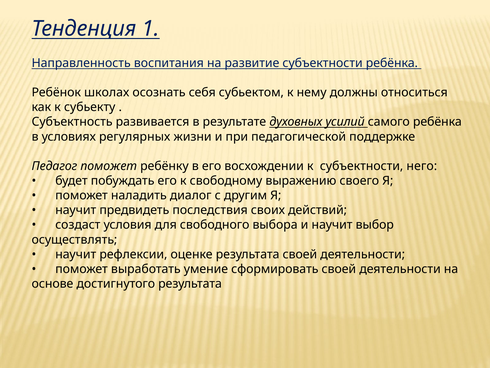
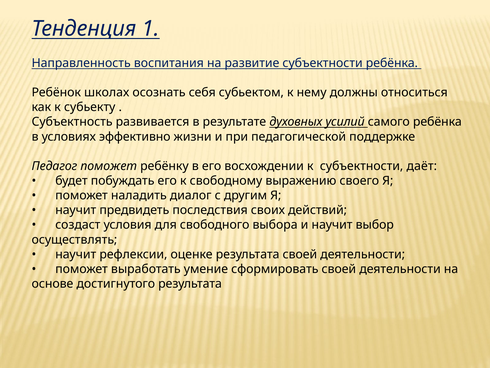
регулярных: регулярных -> эффективно (135, 136)
него: него -> даёт (422, 166)
